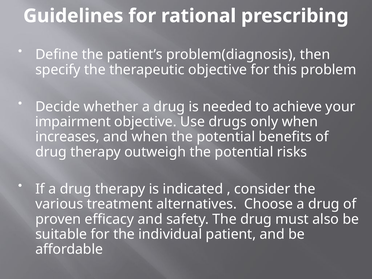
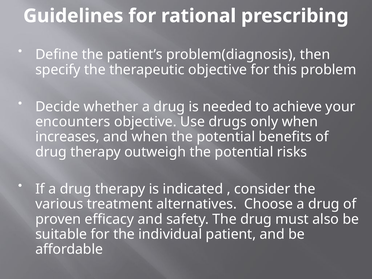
impairment: impairment -> encounters (73, 122)
